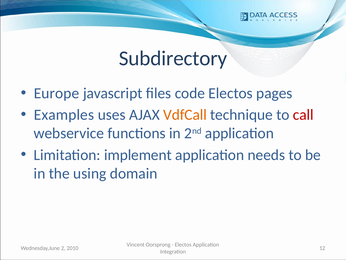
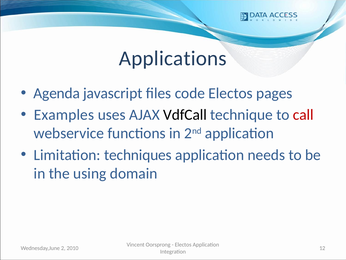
Subdirectory: Subdirectory -> Applications (173, 58)
Europe: Europe -> Agenda (57, 93)
VdfCall colour: orange -> black (185, 115)
implement: implement -> techniques (138, 155)
